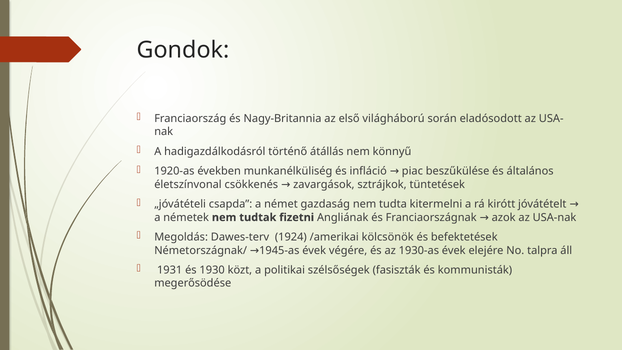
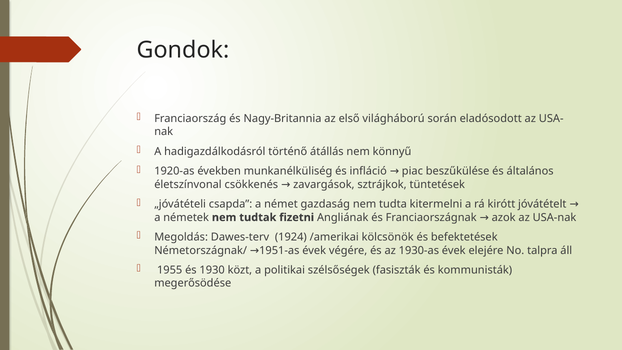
1945-as: 1945-as -> 1951-as (279, 250)
1931: 1931 -> 1955 (170, 270)
